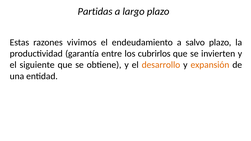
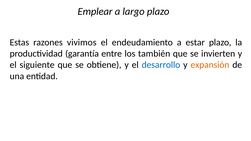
Partidas: Partidas -> Emplear (95, 12)
salvo: salvo -> estar (195, 42)
cubrirlos: cubrirlos -> también (154, 54)
desarrollo colour: orange -> blue (161, 65)
